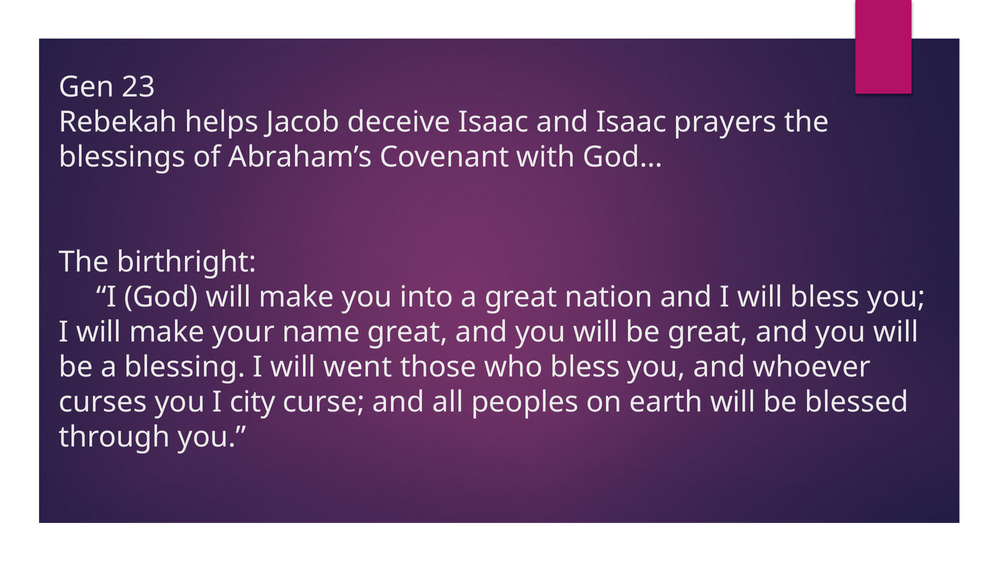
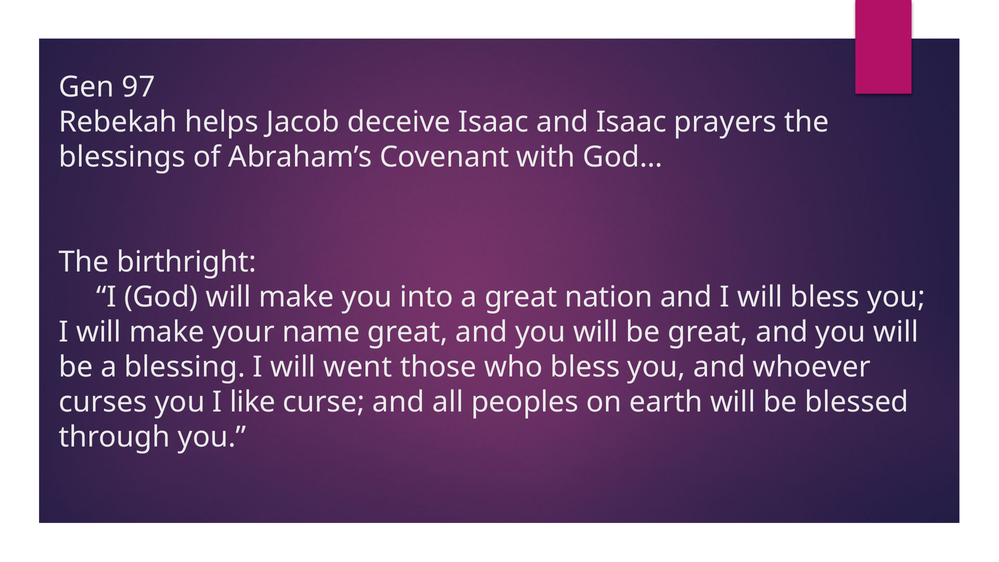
23: 23 -> 97 (139, 87)
city: city -> like (253, 402)
